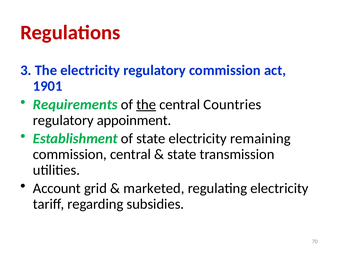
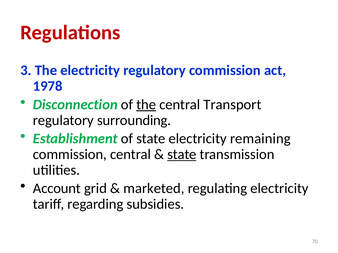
1901: 1901 -> 1978 (48, 86)
Requirements: Requirements -> Disconnection (75, 105)
Countries: Countries -> Transport (232, 105)
appoinment: appoinment -> surrounding (134, 120)
state underline: none -> present (182, 155)
